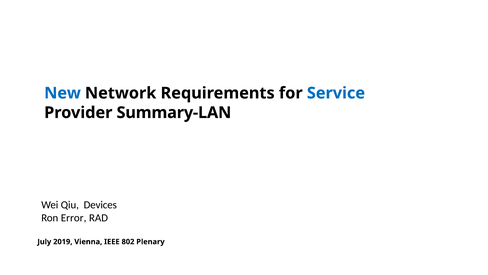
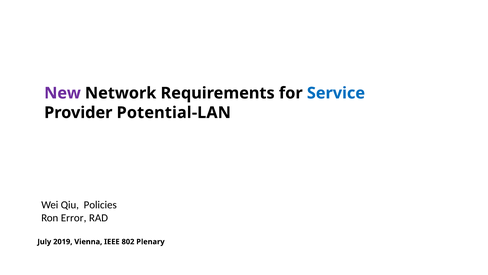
New colour: blue -> purple (62, 93)
Summary-LAN: Summary-LAN -> Potential-LAN (174, 112)
Devices: Devices -> Policies (100, 205)
